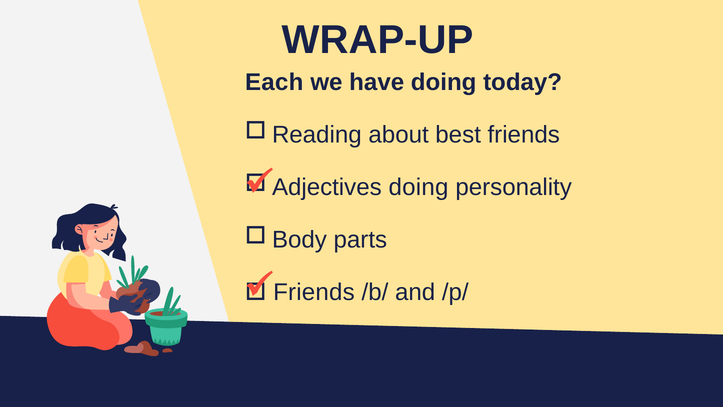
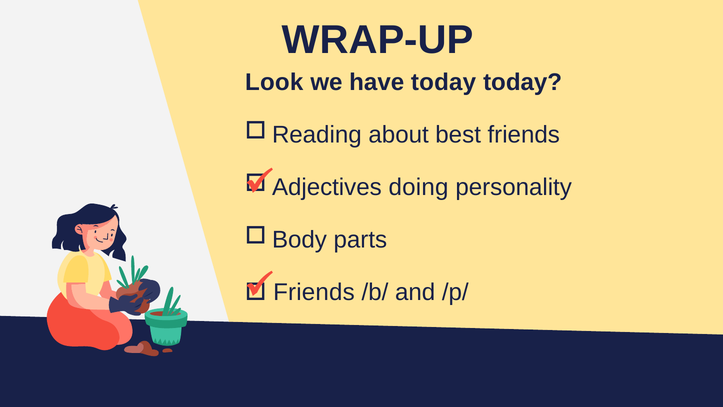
Each: Each -> Look (274, 82)
have doing: doing -> today (444, 82)
